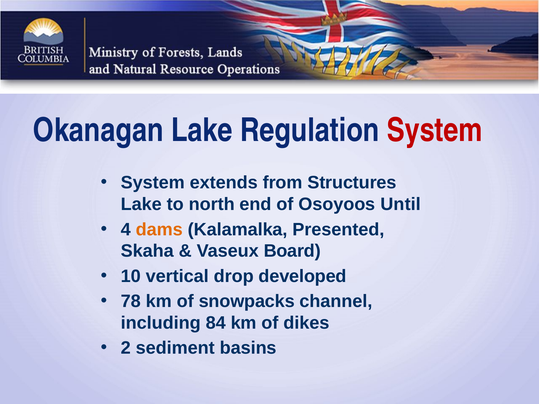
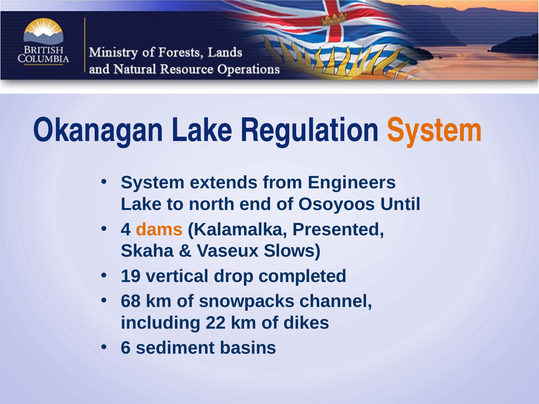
System colour: red -> orange (435, 131)
Structures: Structures -> Engineers (352, 183)
Board: Board -> Slows (292, 251)
10: 10 -> 19 (131, 276)
developed: developed -> completed (303, 276)
78: 78 -> 68 (131, 301)
84: 84 -> 22 (216, 323)
2: 2 -> 6 (126, 348)
